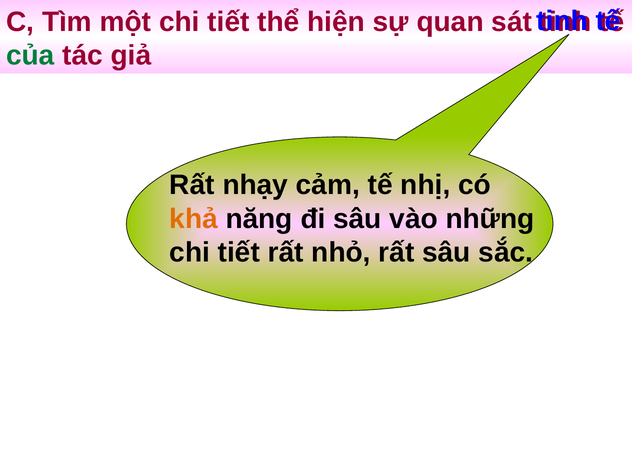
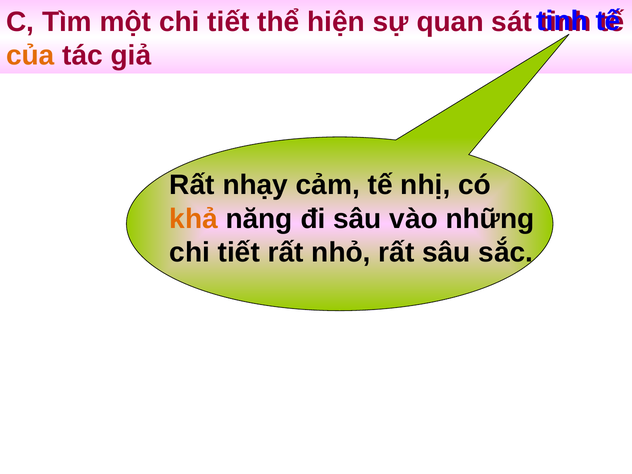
của colour: green -> orange (30, 56)
